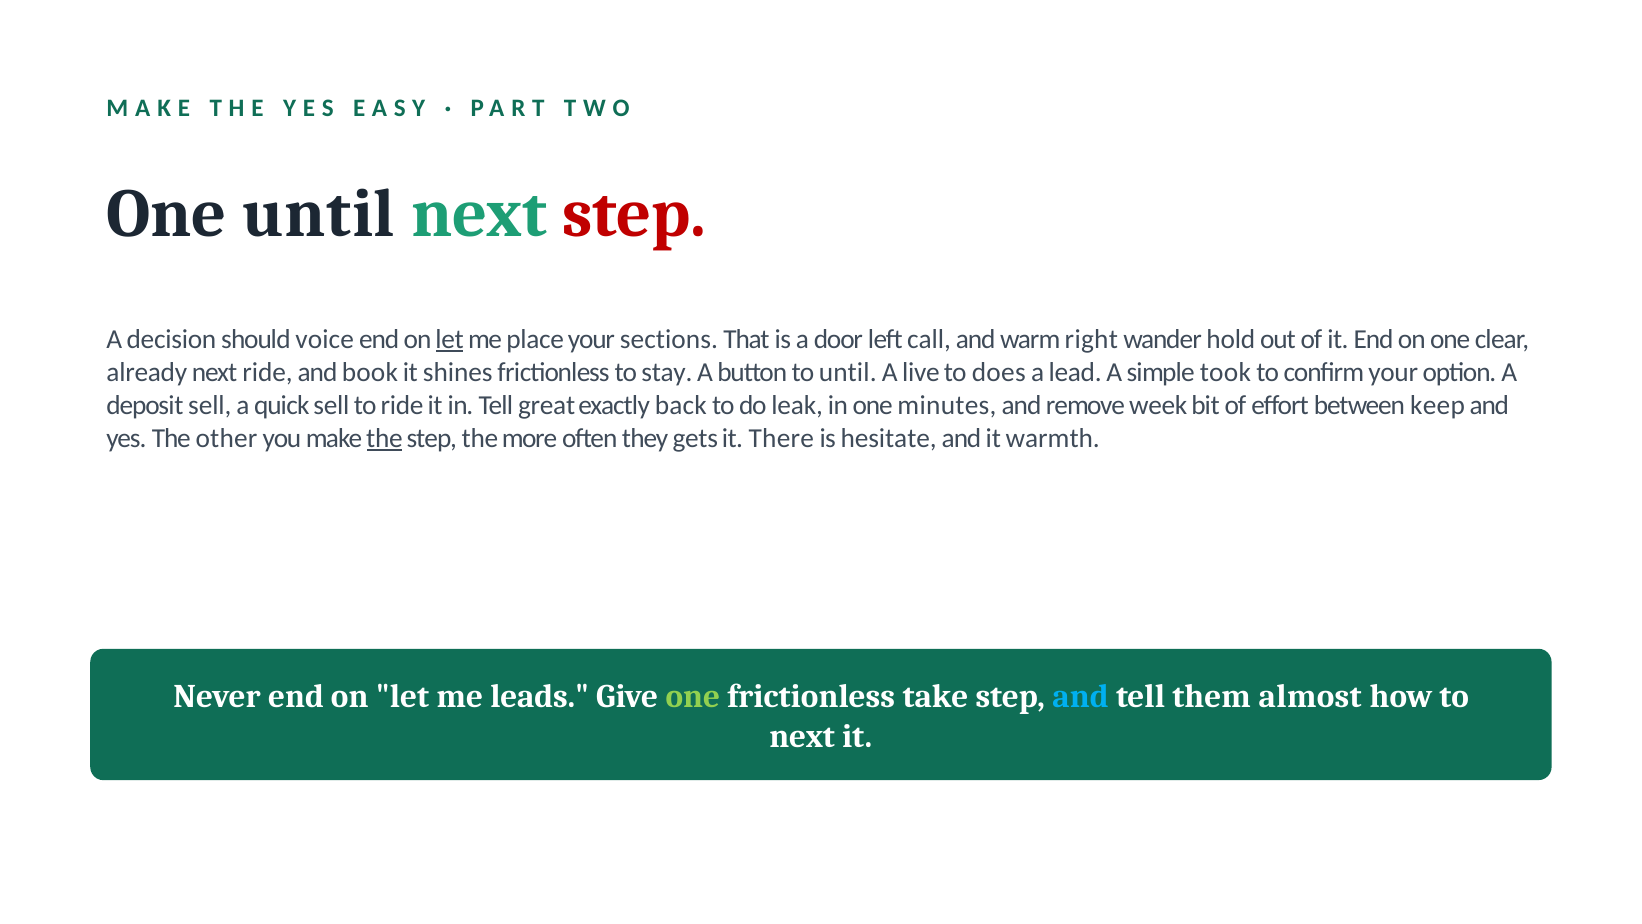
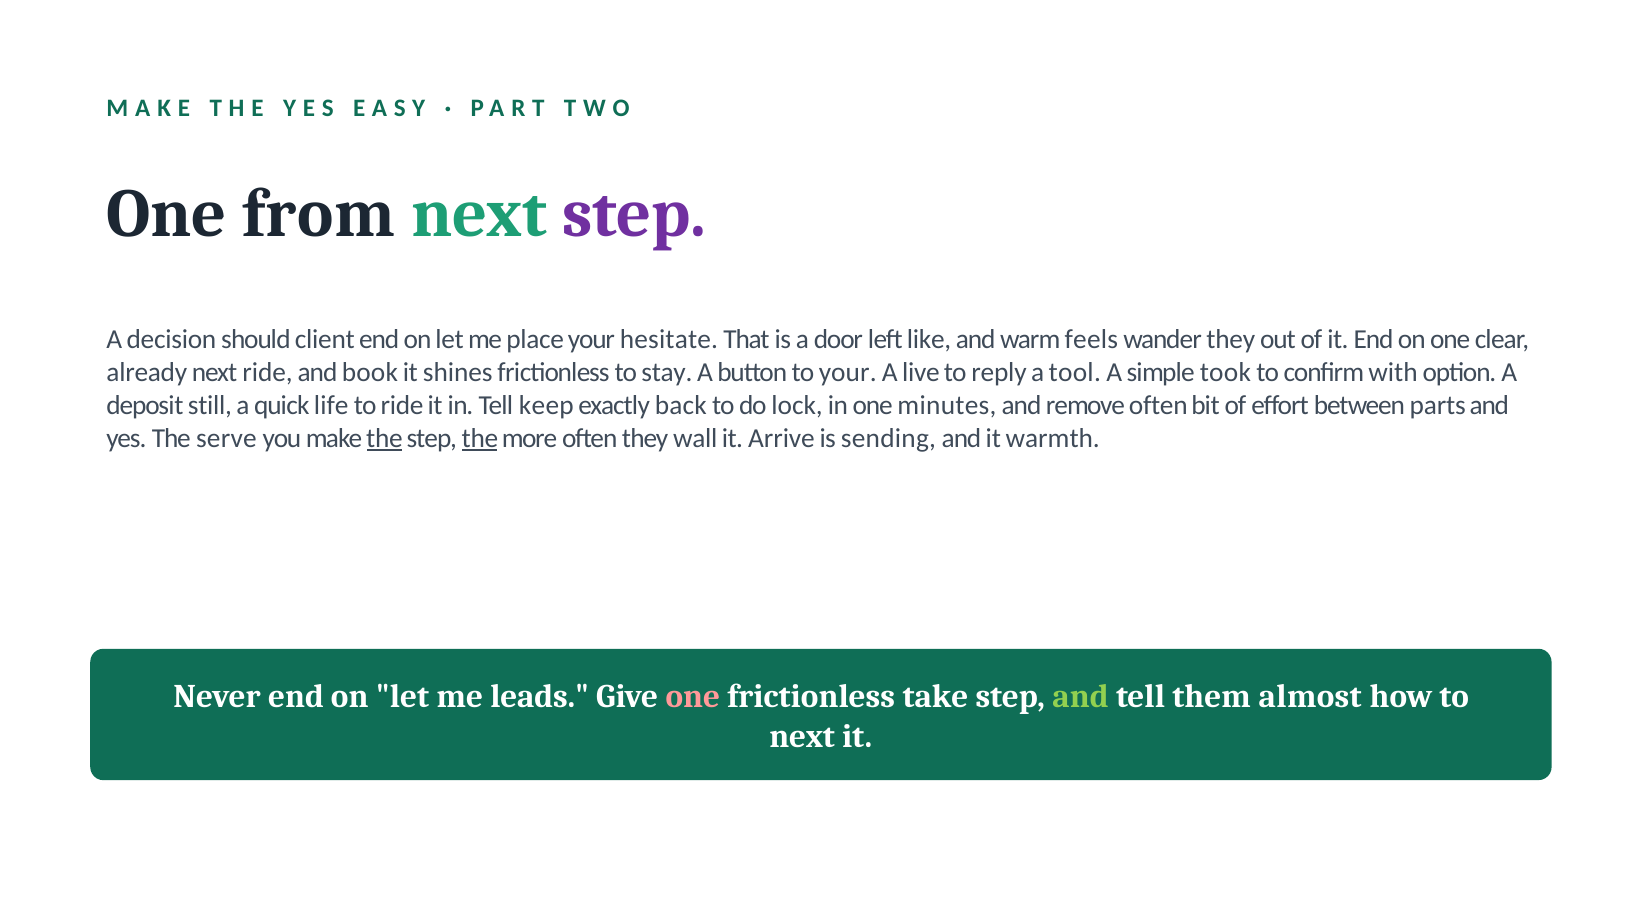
One until: until -> from (319, 214)
step colour: red -> purple (634, 214)
voice: voice -> client (325, 339)
let underline: present -> none (450, 339)
sections: sections -> hesitate (669, 339)
call: call -> like (929, 339)
right: right -> feels (1091, 339)
wander hold: hold -> they (1231, 339)
to until: until -> your (848, 372)
does: does -> reply (999, 372)
lead: lead -> tool (1075, 372)
confirm your: your -> with (1393, 372)
deposit sell: sell -> still (210, 405)
quick sell: sell -> life (331, 405)
great: great -> keep (546, 405)
leak: leak -> lock (797, 405)
remove week: week -> often (1158, 405)
keep: keep -> parts (1438, 405)
other: other -> serve (226, 438)
the underline: none -> present (480, 438)
gets: gets -> wall (695, 438)
There: There -> Arrive (781, 438)
hesitate: hesitate -> sending (888, 438)
one colour: light green -> pink (693, 697)
and colour: light blue -> light green (1081, 697)
